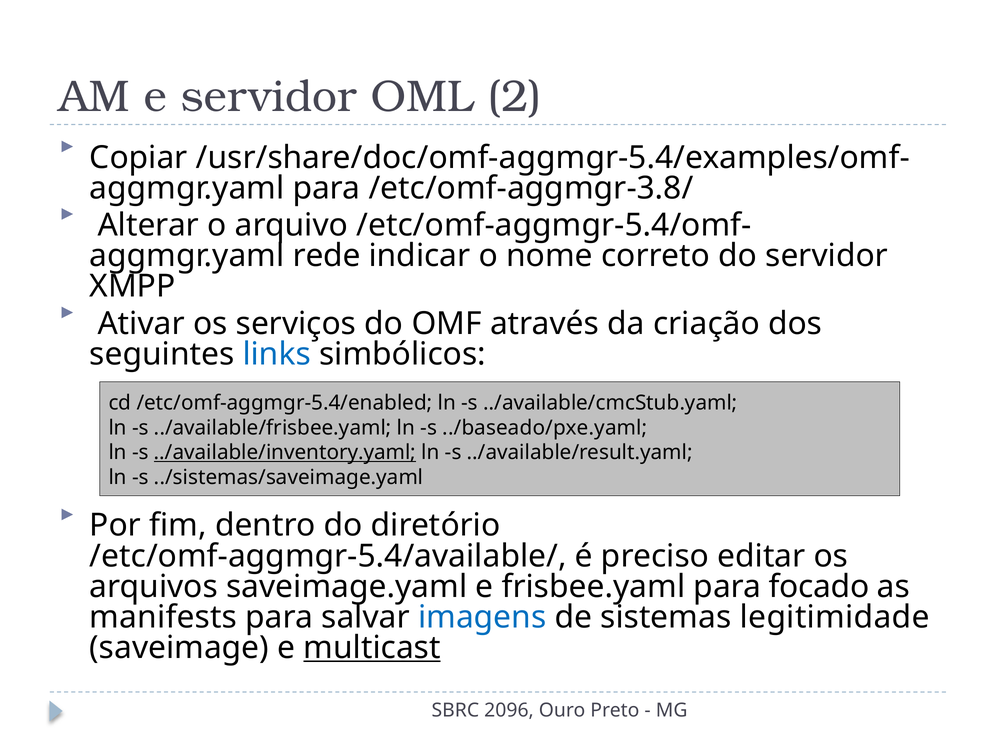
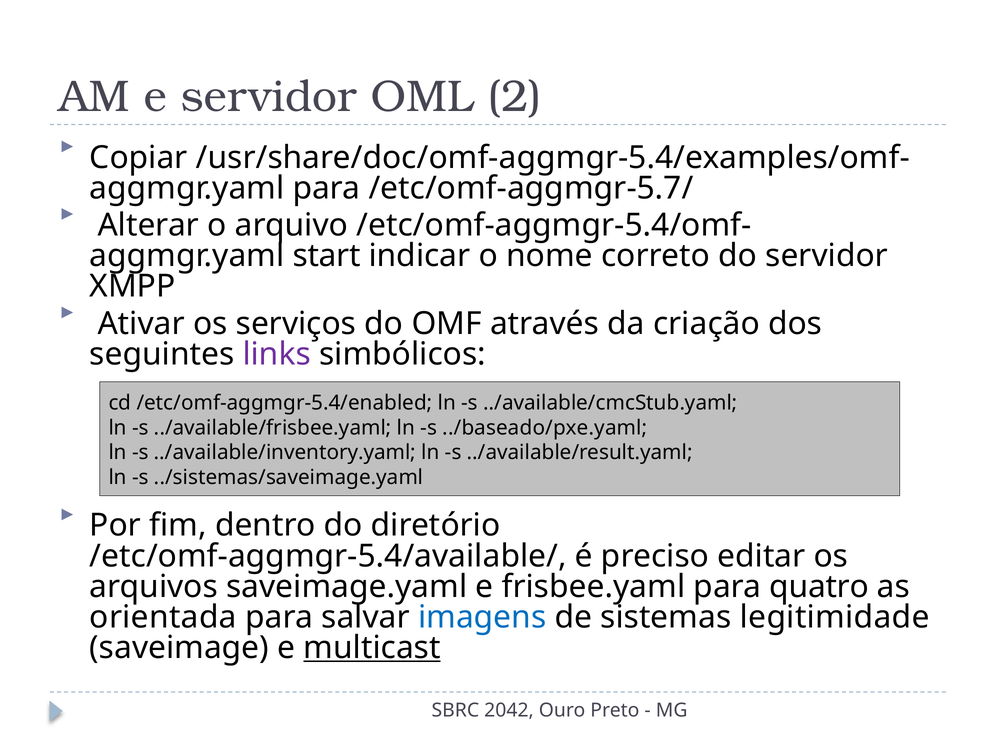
/etc/omf-aggmgr-3.8/: /etc/omf-aggmgr-3.8/ -> /etc/omf-aggmgr-5.7/ (531, 188)
rede: rede -> start (327, 256)
links colour: blue -> purple (277, 354)
../available/inventory.yaml underline: present -> none (285, 453)
focado: focado -> quatro (819, 587)
manifests: manifests -> orientada (163, 617)
2096: 2096 -> 2042 (509, 710)
